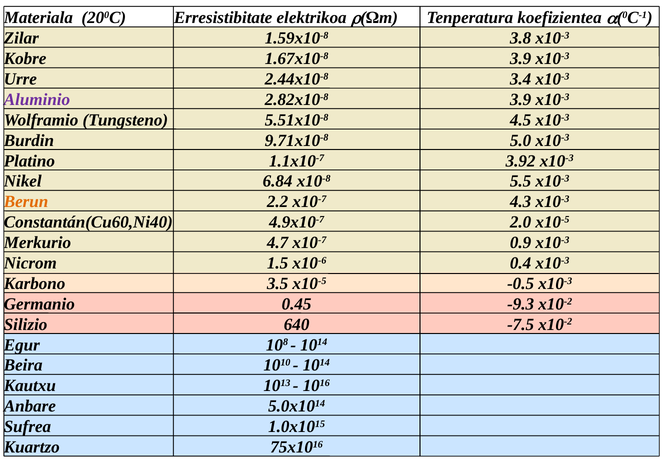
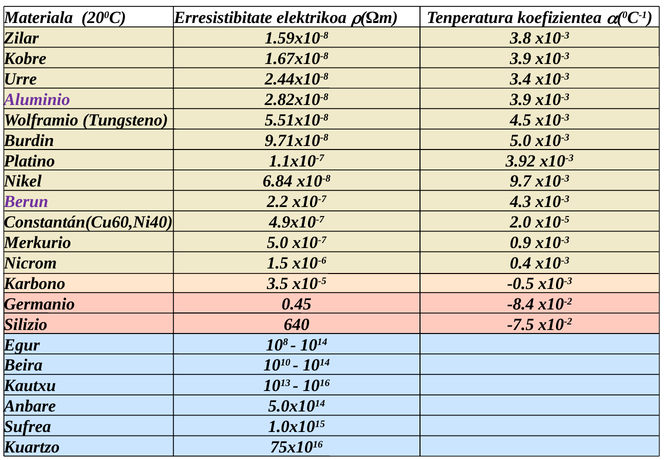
5.5: 5.5 -> 9.7 (521, 181)
Berun colour: orange -> purple (26, 202)
4.7: 4.7 -> 5.0 (278, 243)
-9.3: -9.3 -> -8.4 (521, 304)
